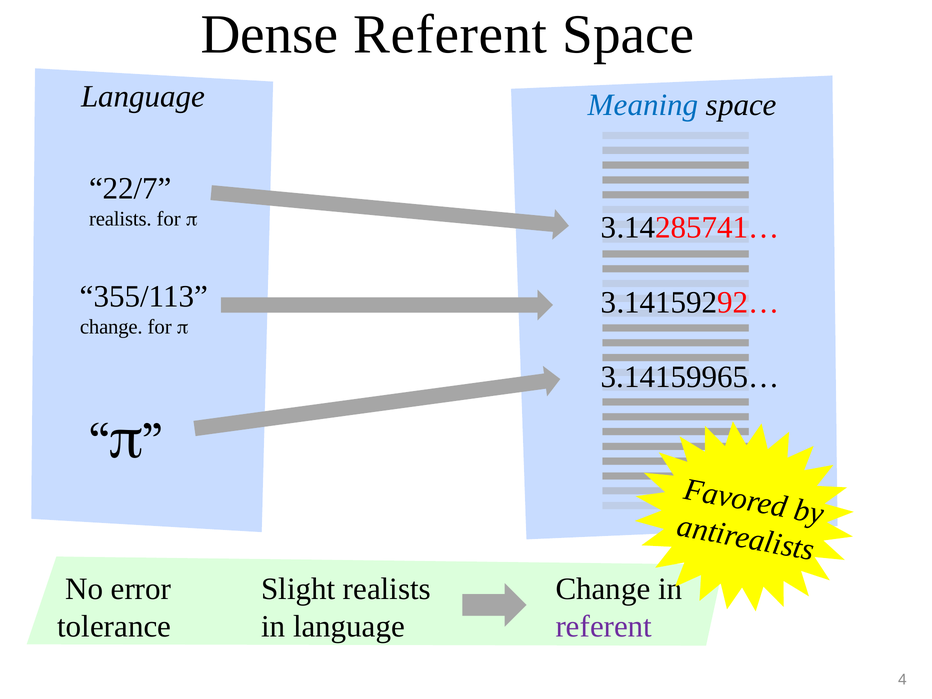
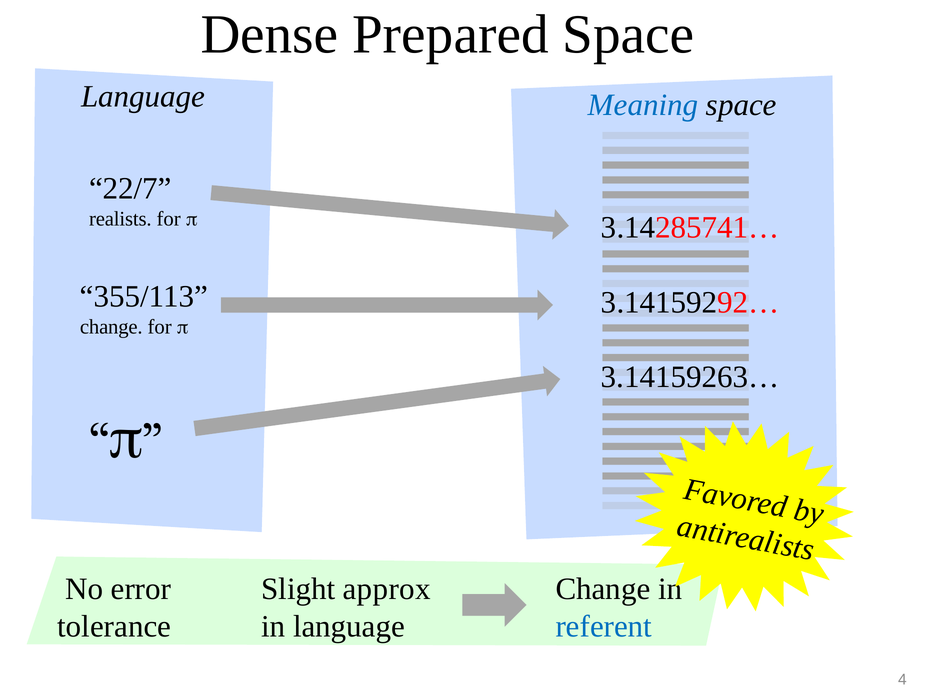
Dense Referent: Referent -> Prepared (450, 35)
3.14159965…: 3.14159965… -> 3.14159263… (690, 377)
Slight realists: realists -> approx (387, 589)
referent colour: purple -> blue (604, 626)
